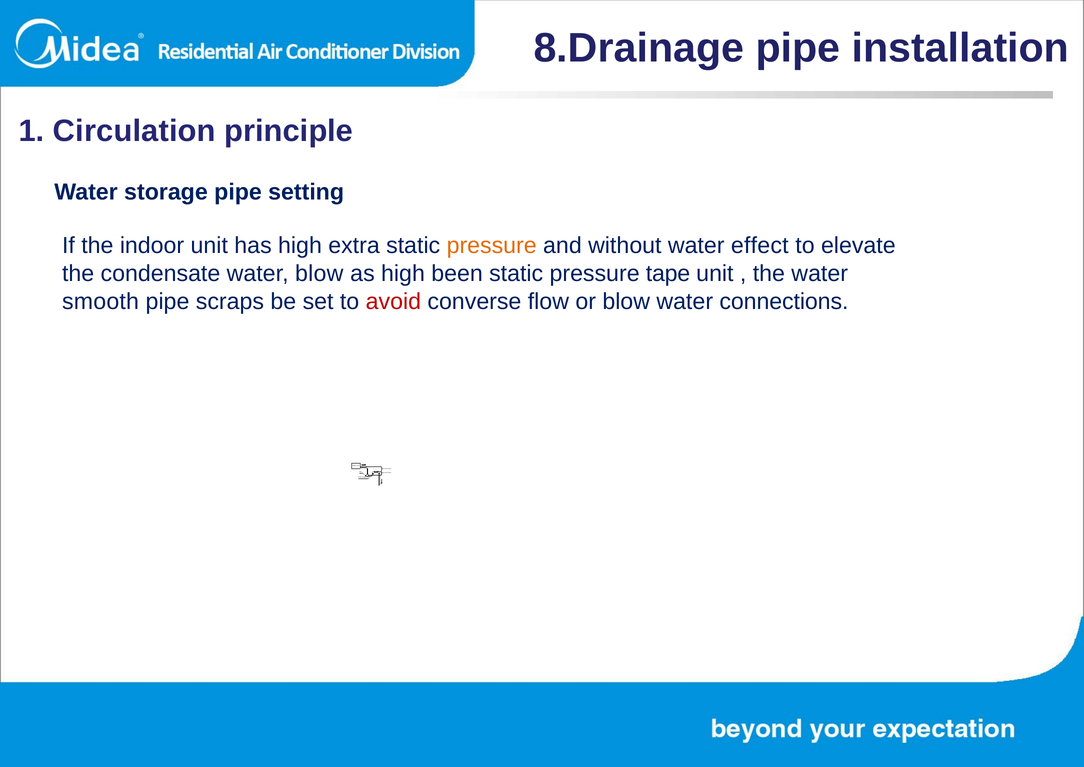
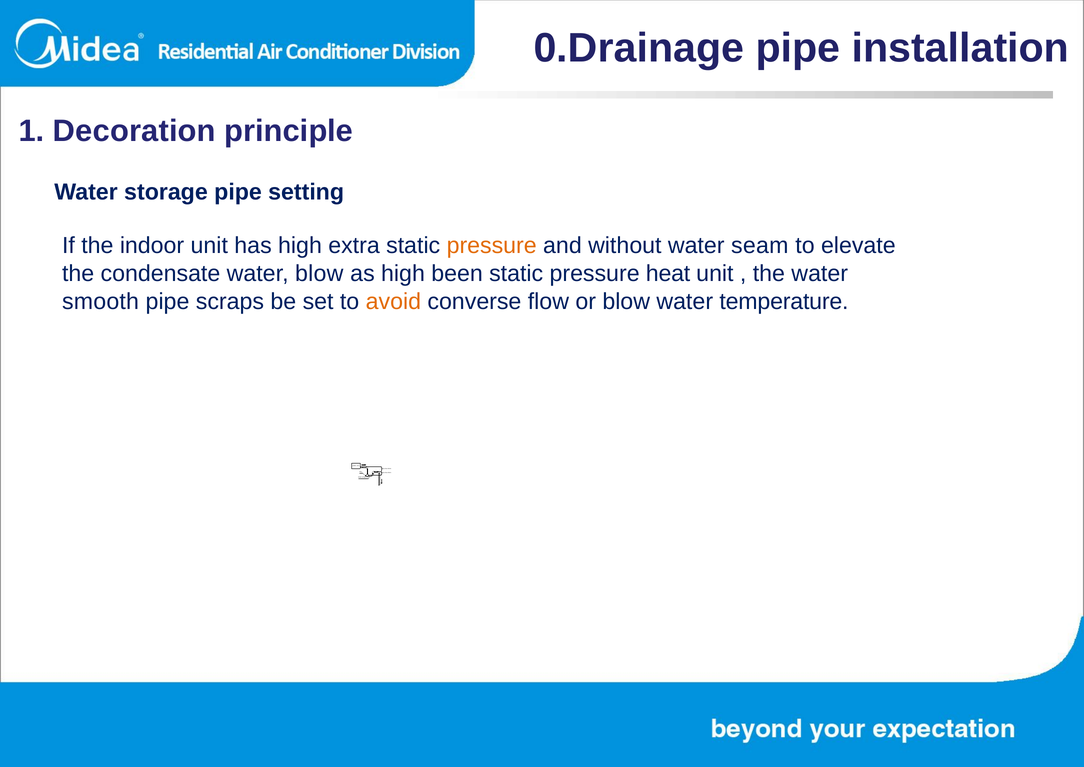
8.Drainage: 8.Drainage -> 0.Drainage (639, 48)
Circulation: Circulation -> Decoration (134, 131)
effect: effect -> seam (760, 246)
tape: tape -> heat (668, 273)
avoid colour: red -> orange (393, 301)
connections: connections -> temperature (784, 301)
